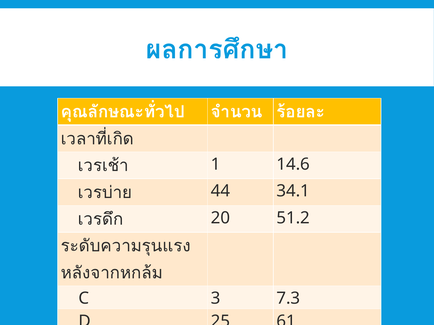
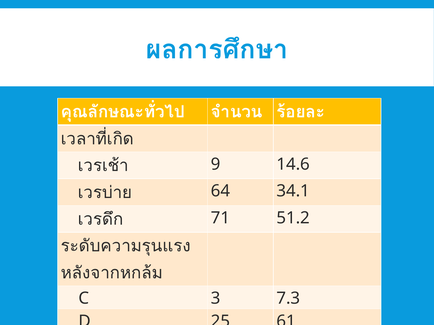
1: 1 -> 9 (216, 164)
44: 44 -> 64 (220, 191)
20: 20 -> 71 (220, 218)
